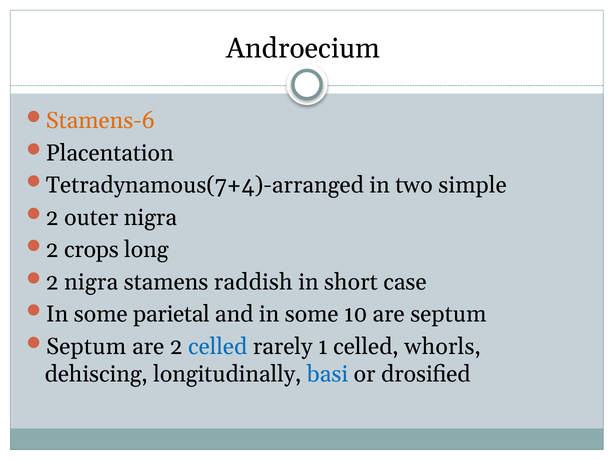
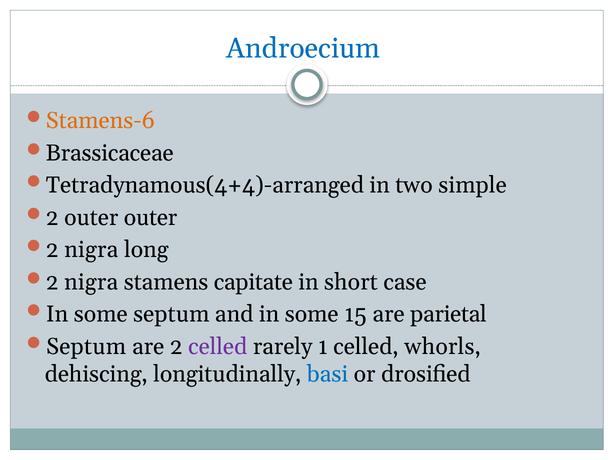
Androecium colour: black -> blue (303, 48)
Placentation: Placentation -> Brassicaceae (110, 153)
Tetradynamous(7+4)-arranged: Tetradynamous(7+4)-arranged -> Tetradynamous(4+4)-arranged (205, 186)
outer nigra: nigra -> outer (151, 218)
crops: crops -> nigra (91, 250)
raddish: raddish -> capitate (253, 282)
some parietal: parietal -> septum (171, 315)
10: 10 -> 15 (355, 315)
are septum: septum -> parietal (448, 315)
celled colour: blue -> purple (218, 347)
